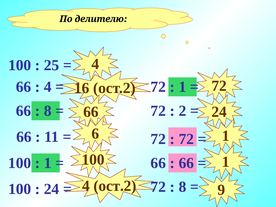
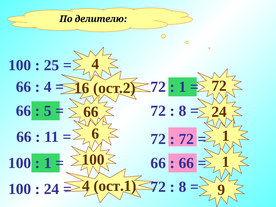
8: 8 -> 5 (48, 111)
2: 2 -> 8 (182, 111)
4 ост.2: ост.2 -> ост.1 (115, 186)
